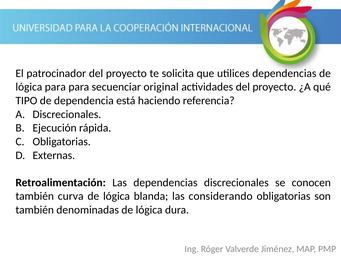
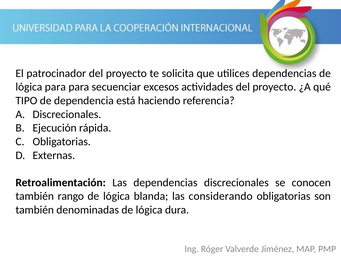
original: original -> excesos (161, 87)
curva: curva -> rango (71, 196)
